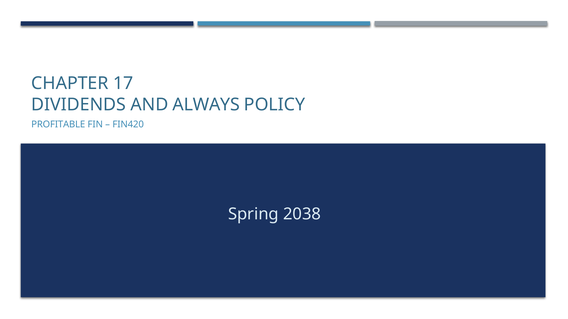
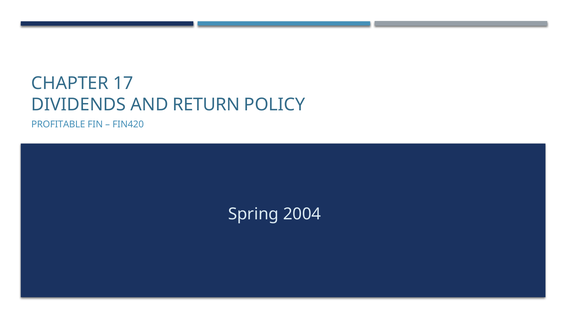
ALWAYS: ALWAYS -> RETURN (206, 105)
2038: 2038 -> 2004 (302, 214)
